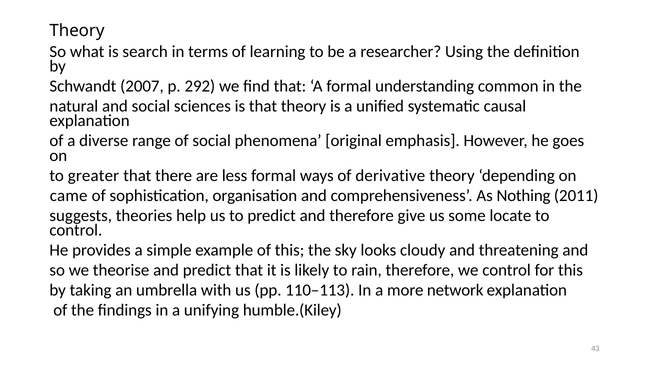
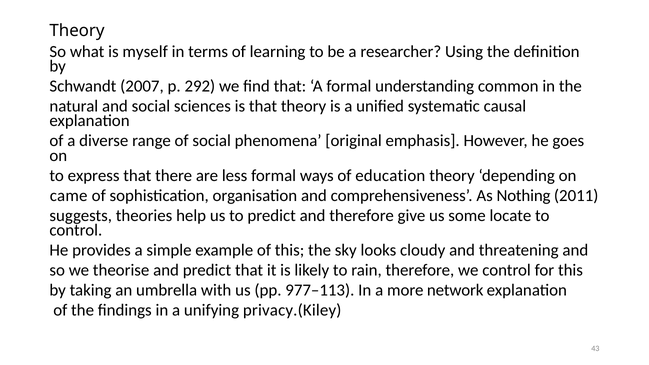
search: search -> myself (145, 52)
greater: greater -> express (94, 175)
derivative: derivative -> education (390, 175)
110–113: 110–113 -> 977–113 (320, 290)
humble.(Kiley: humble.(Kiley -> privacy.(Kiley (292, 310)
